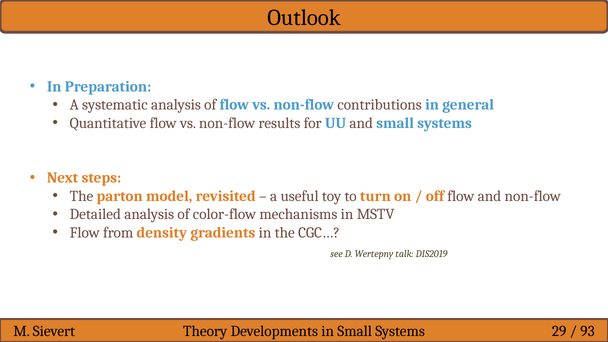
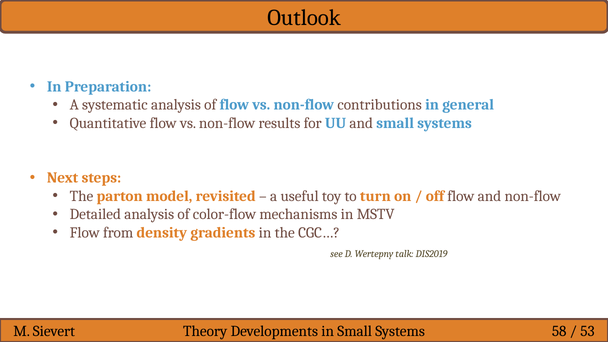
29: 29 -> 58 (559, 331)
93: 93 -> 53 (587, 331)
